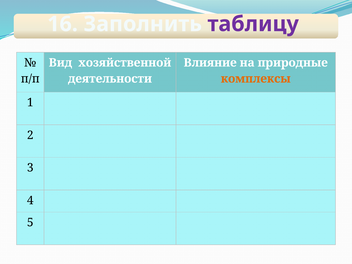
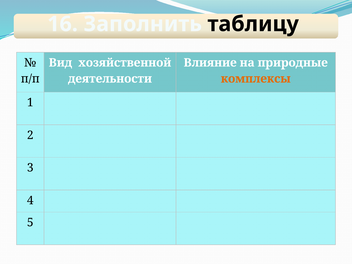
таблицу colour: purple -> black (253, 24)
